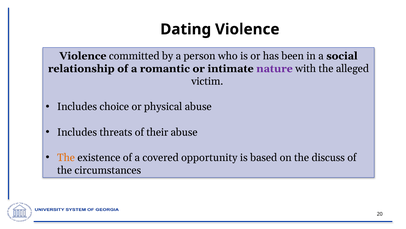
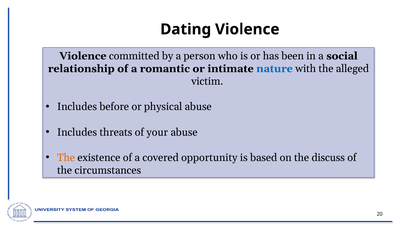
nature colour: purple -> blue (275, 68)
choice: choice -> before (114, 107)
their: their -> your (157, 132)
